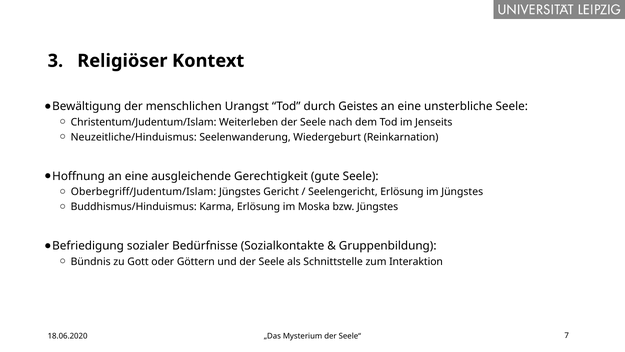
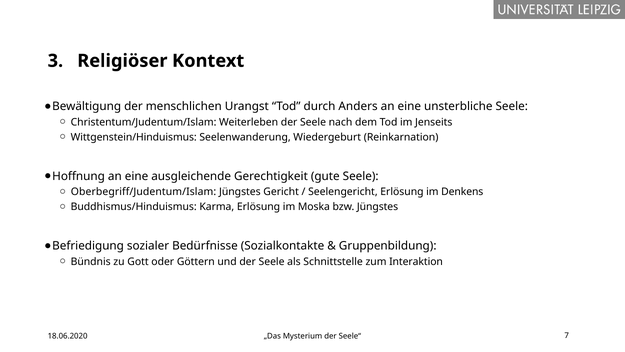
Geistes: Geistes -> Anders (358, 106)
Neuzeitliche/Hinduismus: Neuzeitliche/Hinduismus -> Wittgenstein/Hinduismus (134, 137)
im Jüngstes: Jüngstes -> Denkens (462, 192)
